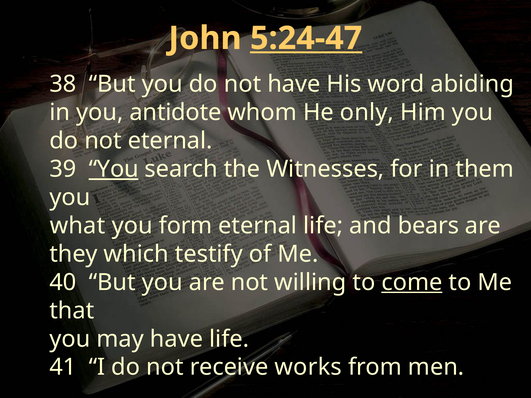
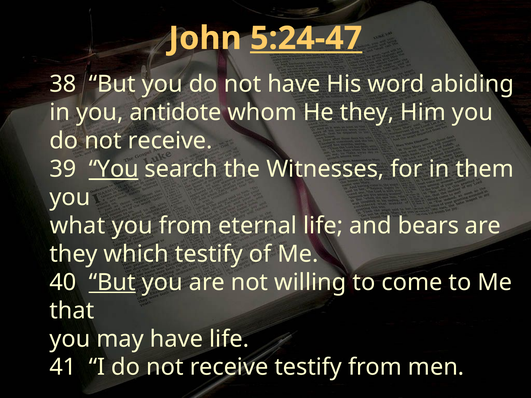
He only: only -> they (367, 112)
eternal: eternal -> receive (170, 141)
you form: form -> from (186, 226)
But underline: none -> present (112, 282)
come underline: present -> none (412, 282)
receive works: works -> testify (308, 367)
